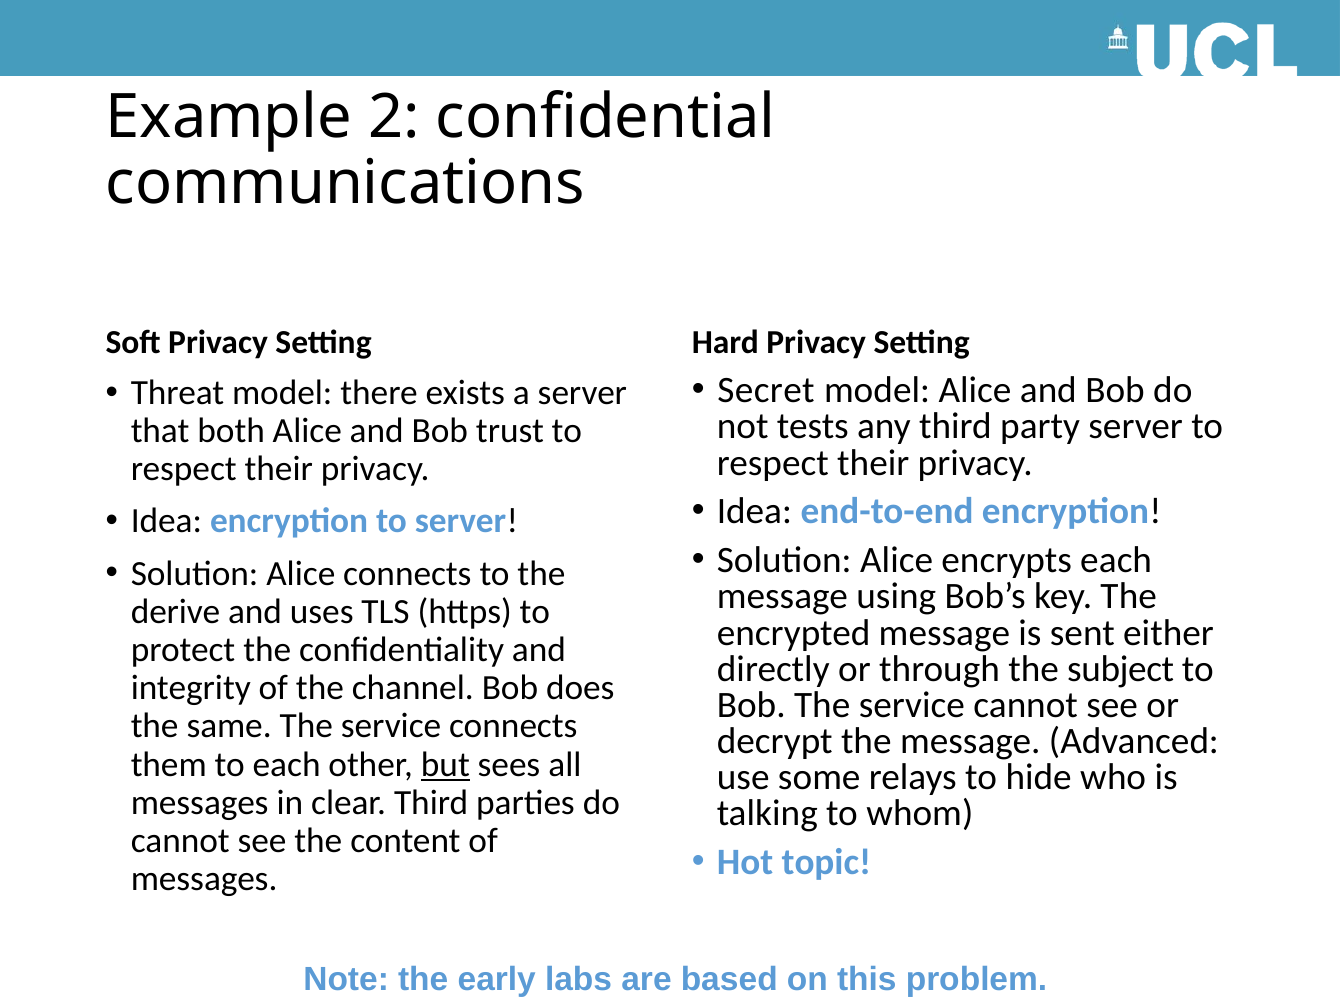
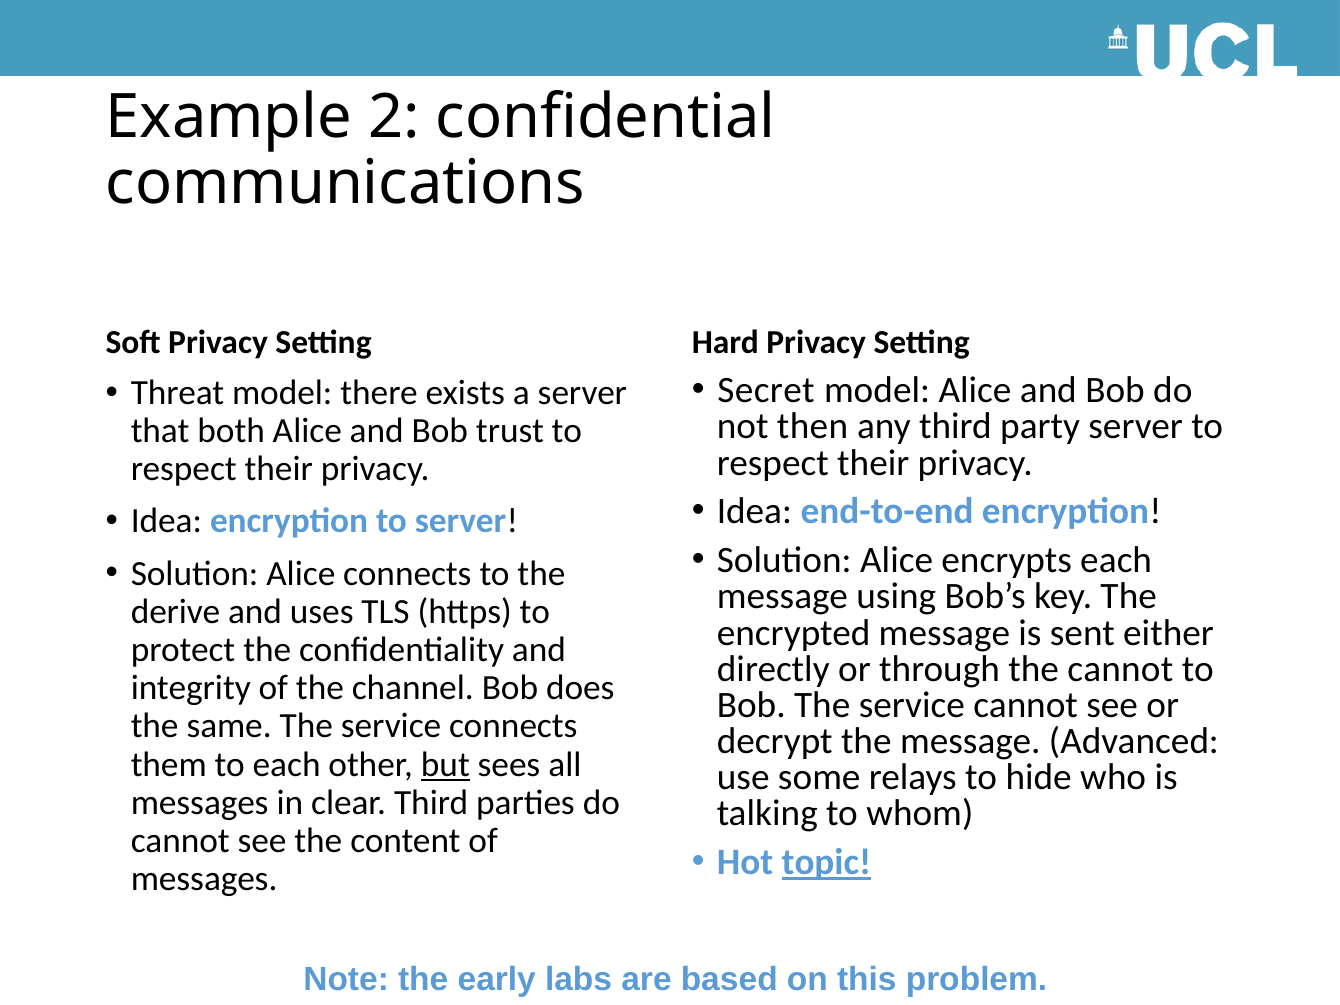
tests: tests -> then (813, 427)
the subject: subject -> cannot (1120, 669)
topic underline: none -> present (826, 862)
